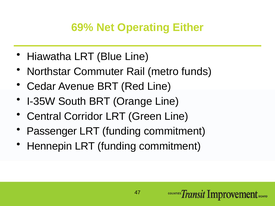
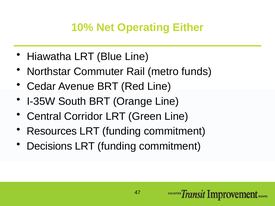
69%: 69% -> 10% (82, 28)
Passenger: Passenger -> Resources (52, 131)
Hennepin: Hennepin -> Decisions (49, 146)
